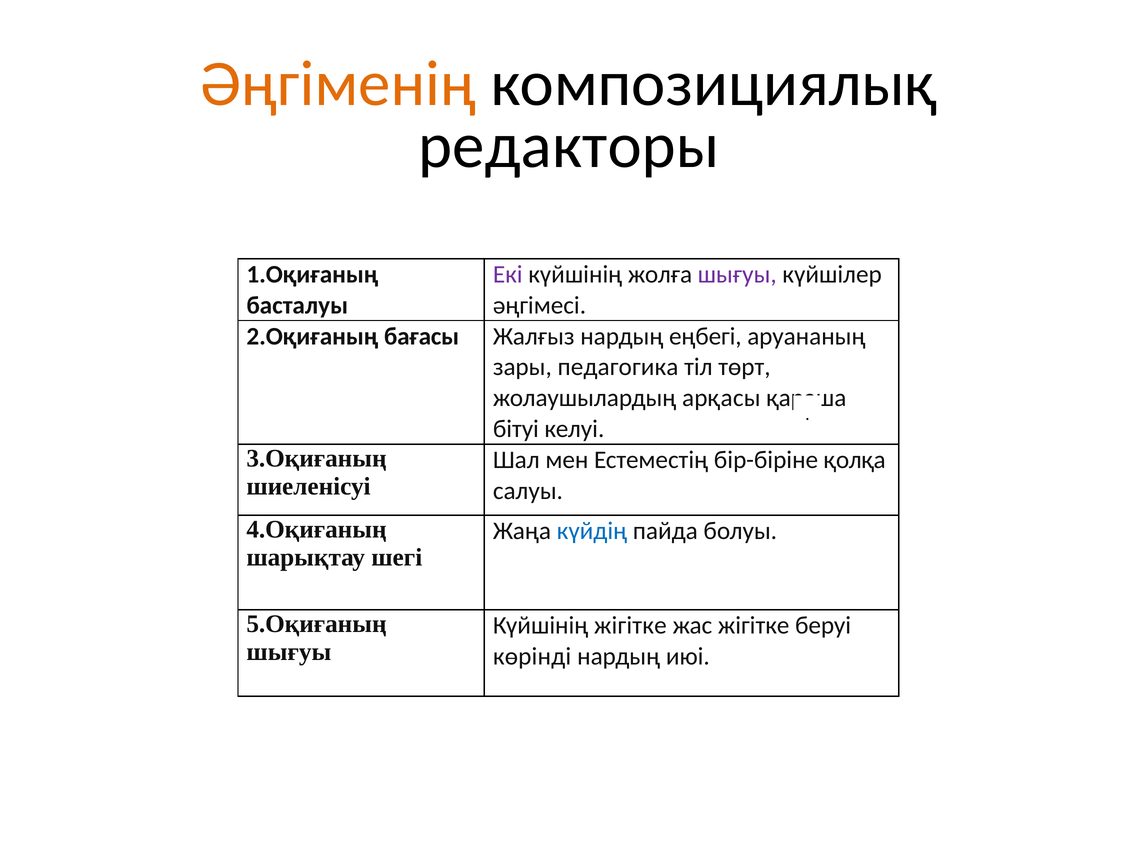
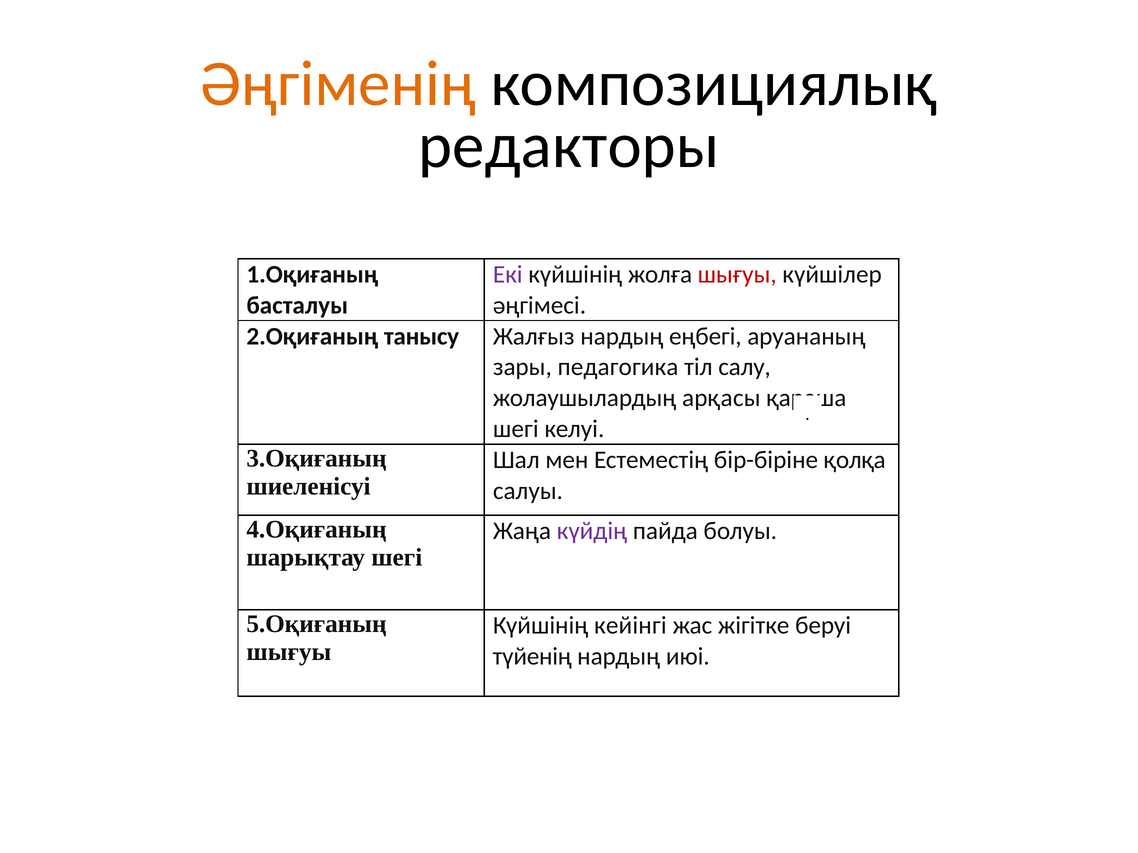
шығуы colour: purple -> red (737, 275)
бағасы: бағасы -> танысу (422, 336)
төрт: төрт -> салу (745, 367)
бітуі: бітуі -> шегі (516, 429)
күйдің colour: blue -> purple (592, 531)
Күйшінің жігітке: жігітке -> кейінгі (630, 626)
көрінді: көрінді -> түйенің (532, 657)
